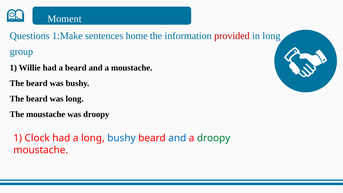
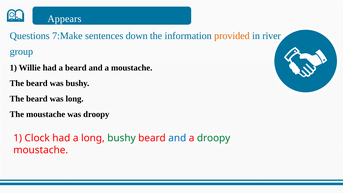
Moment: Moment -> Appears (64, 19)
1:Make: 1:Make -> 7:Make (67, 36)
home: home -> down (137, 36)
provided colour: red -> orange (232, 36)
in long: long -> river (272, 36)
bushy colour: blue -> green (121, 138)
